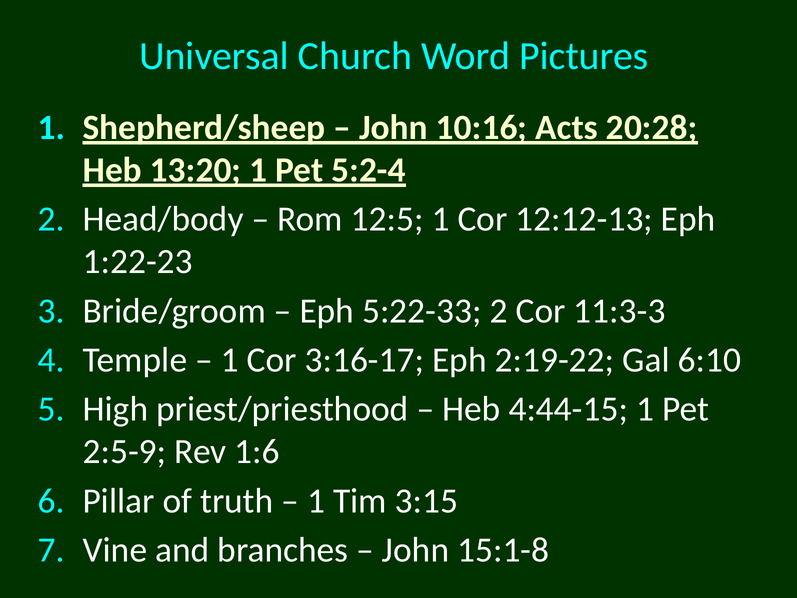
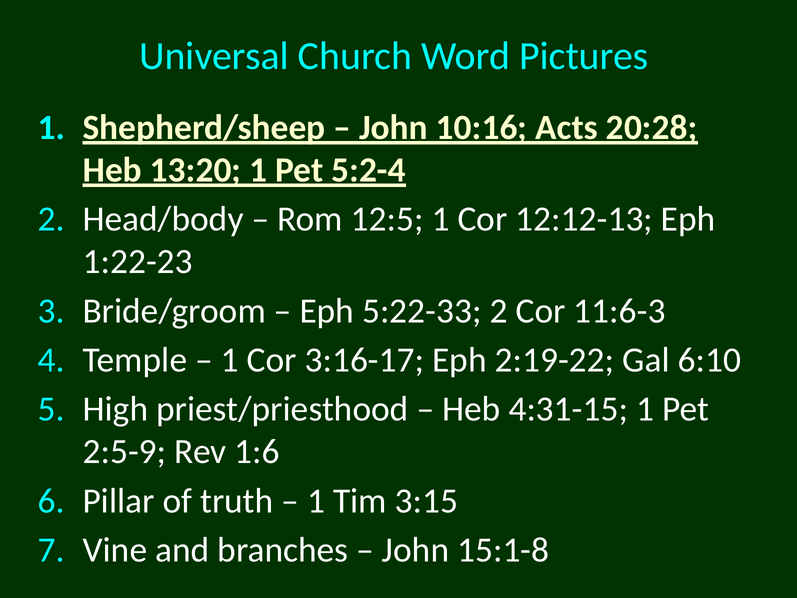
11:3-3: 11:3-3 -> 11:6-3 (620, 311)
4:44-15: 4:44-15 -> 4:31-15 (568, 409)
